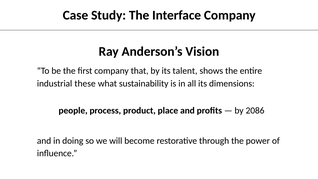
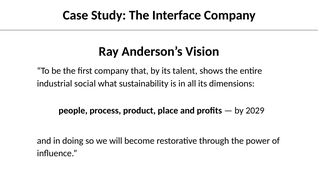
these: these -> social (85, 84)
2086: 2086 -> 2029 (255, 110)
